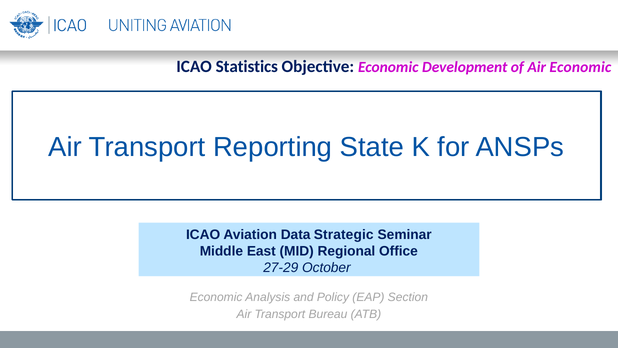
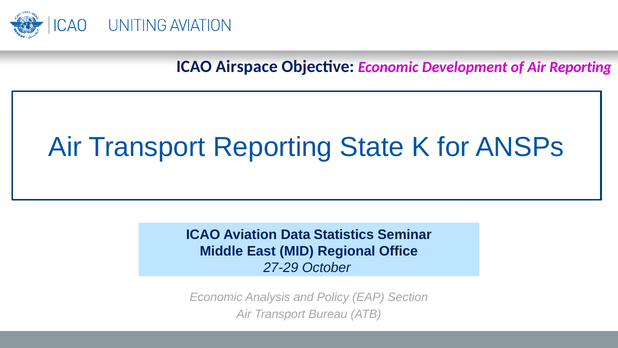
Statistics: Statistics -> Airspace (247, 67)
Air Economic: Economic -> Reporting (581, 67)
Strategic: Strategic -> Statistics (344, 235)
